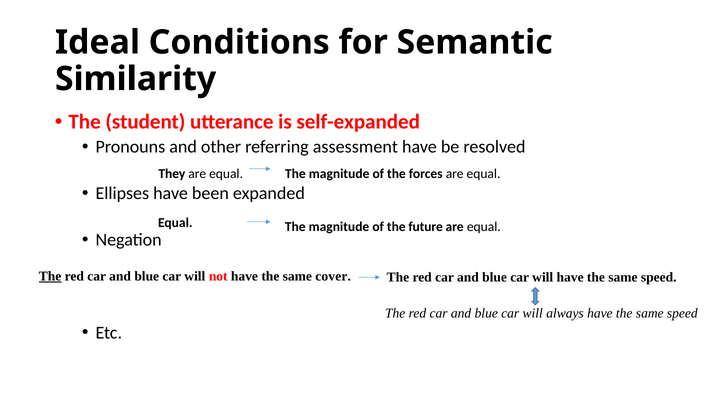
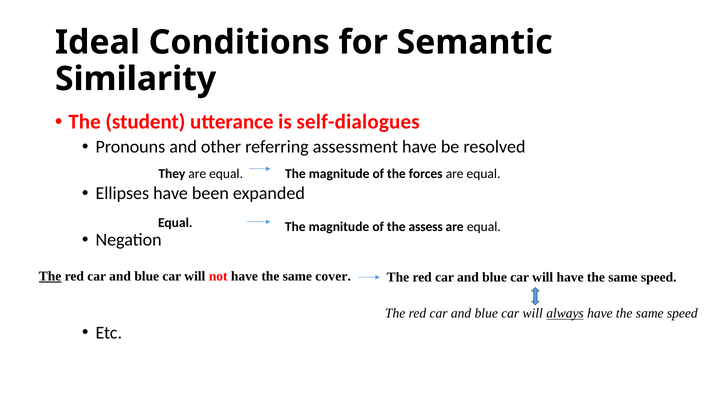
self-expanded: self-expanded -> self-dialogues (358, 122)
future: future -> assess (426, 226)
always underline: none -> present (565, 313)
